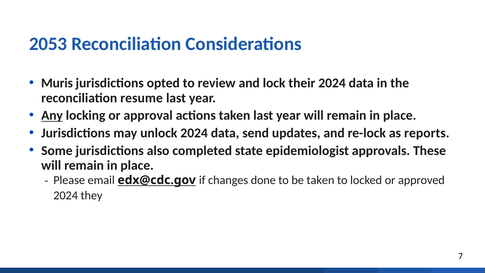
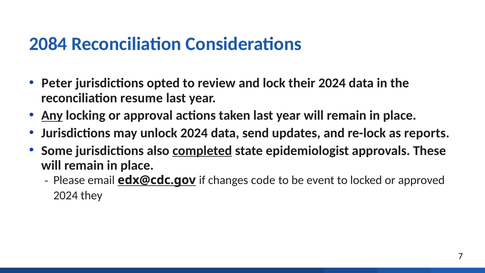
2053: 2053 -> 2084 (48, 44)
Muris: Muris -> Peter (57, 83)
completed underline: none -> present (202, 150)
done: done -> code (263, 180)
be taken: taken -> event (320, 180)
